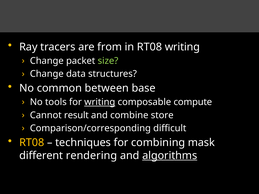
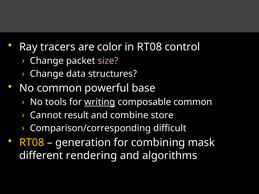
from: from -> color (110, 47)
RT08 writing: writing -> control (182, 47)
size colour: light green -> pink (108, 61)
between: between -> powerful (107, 88)
composable compute: compute -> common (193, 102)
techniques: techniques -> generation (83, 143)
algorithms underline: present -> none (170, 156)
